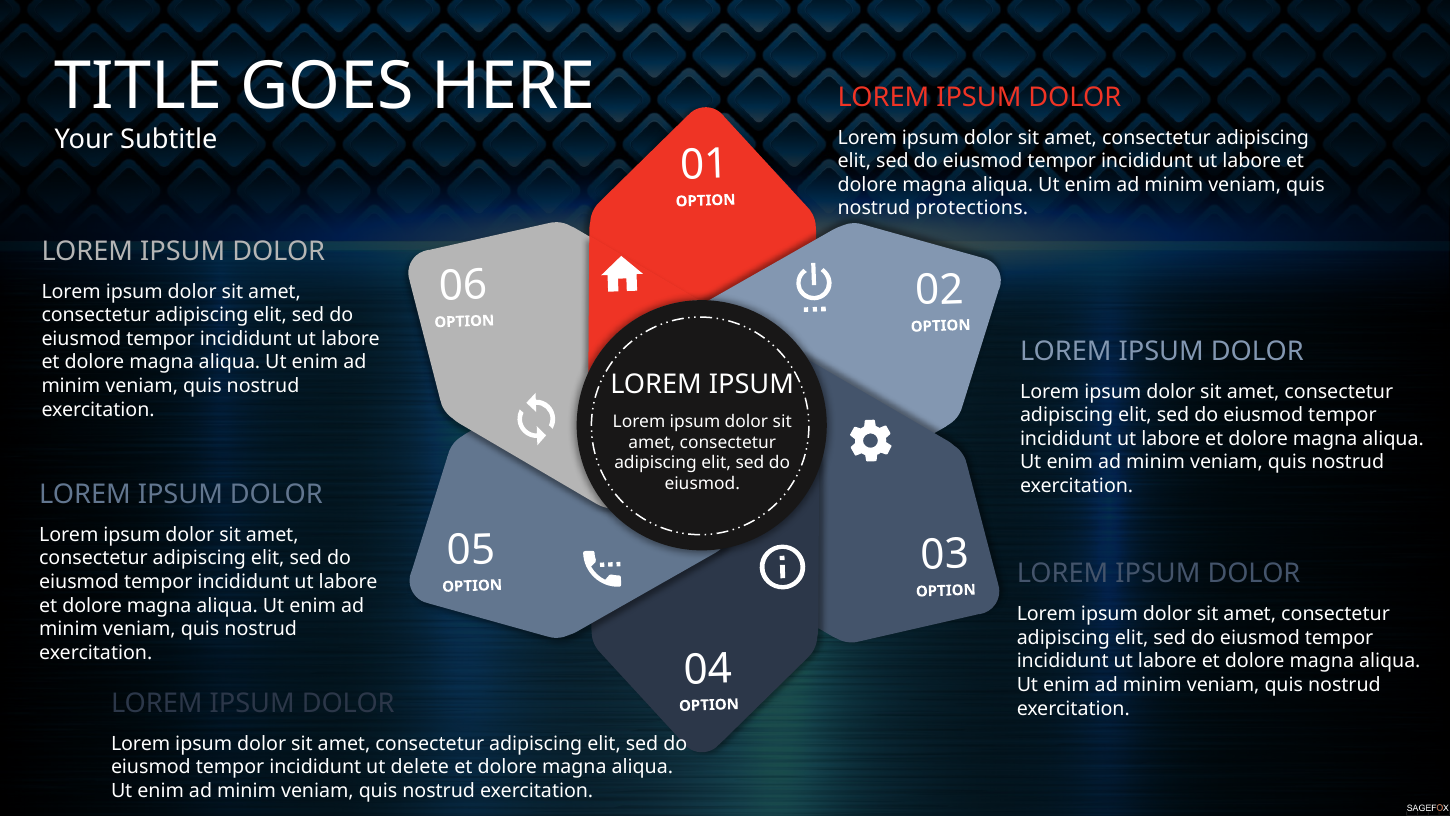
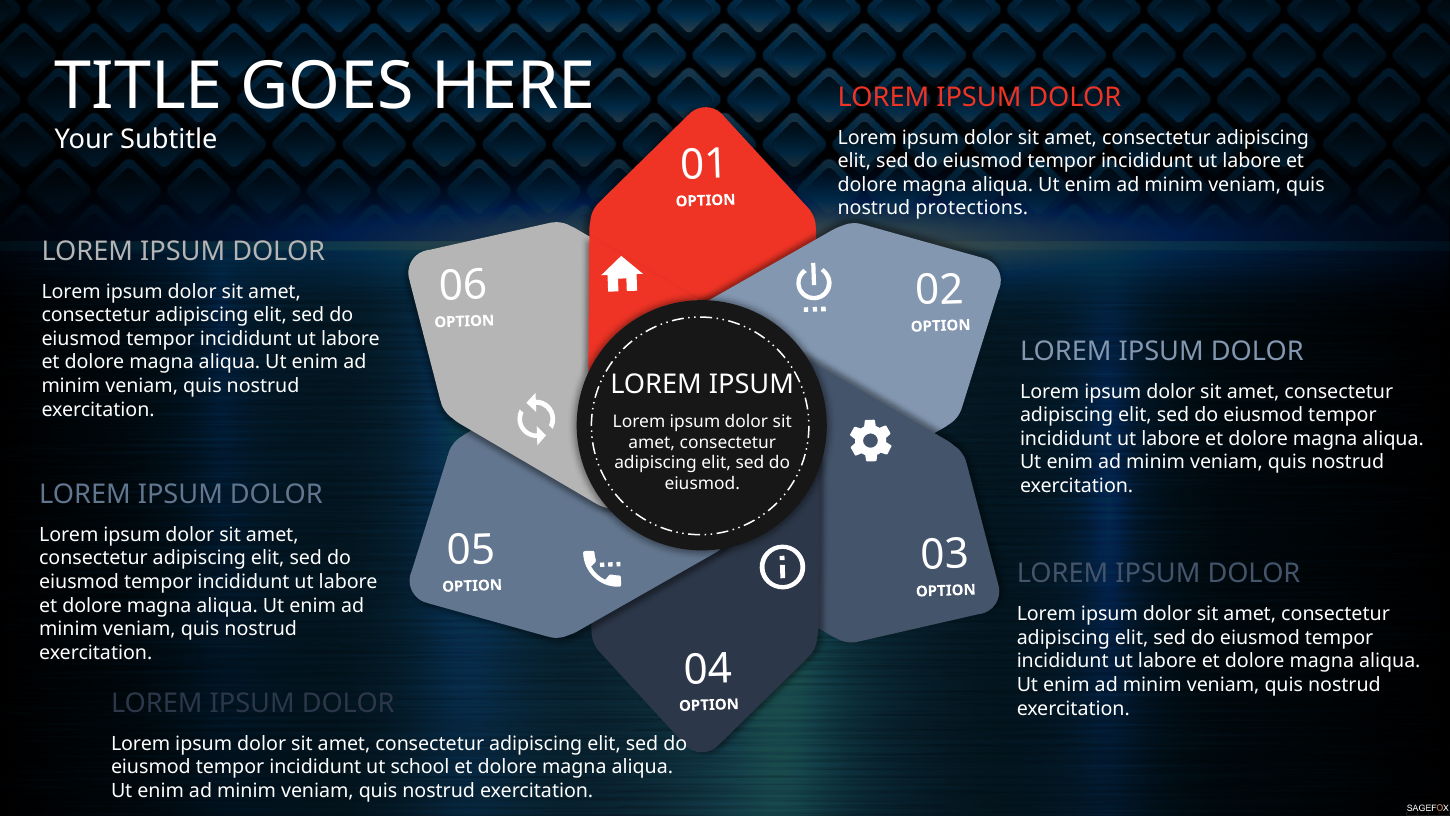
delete: delete -> school (420, 767)
